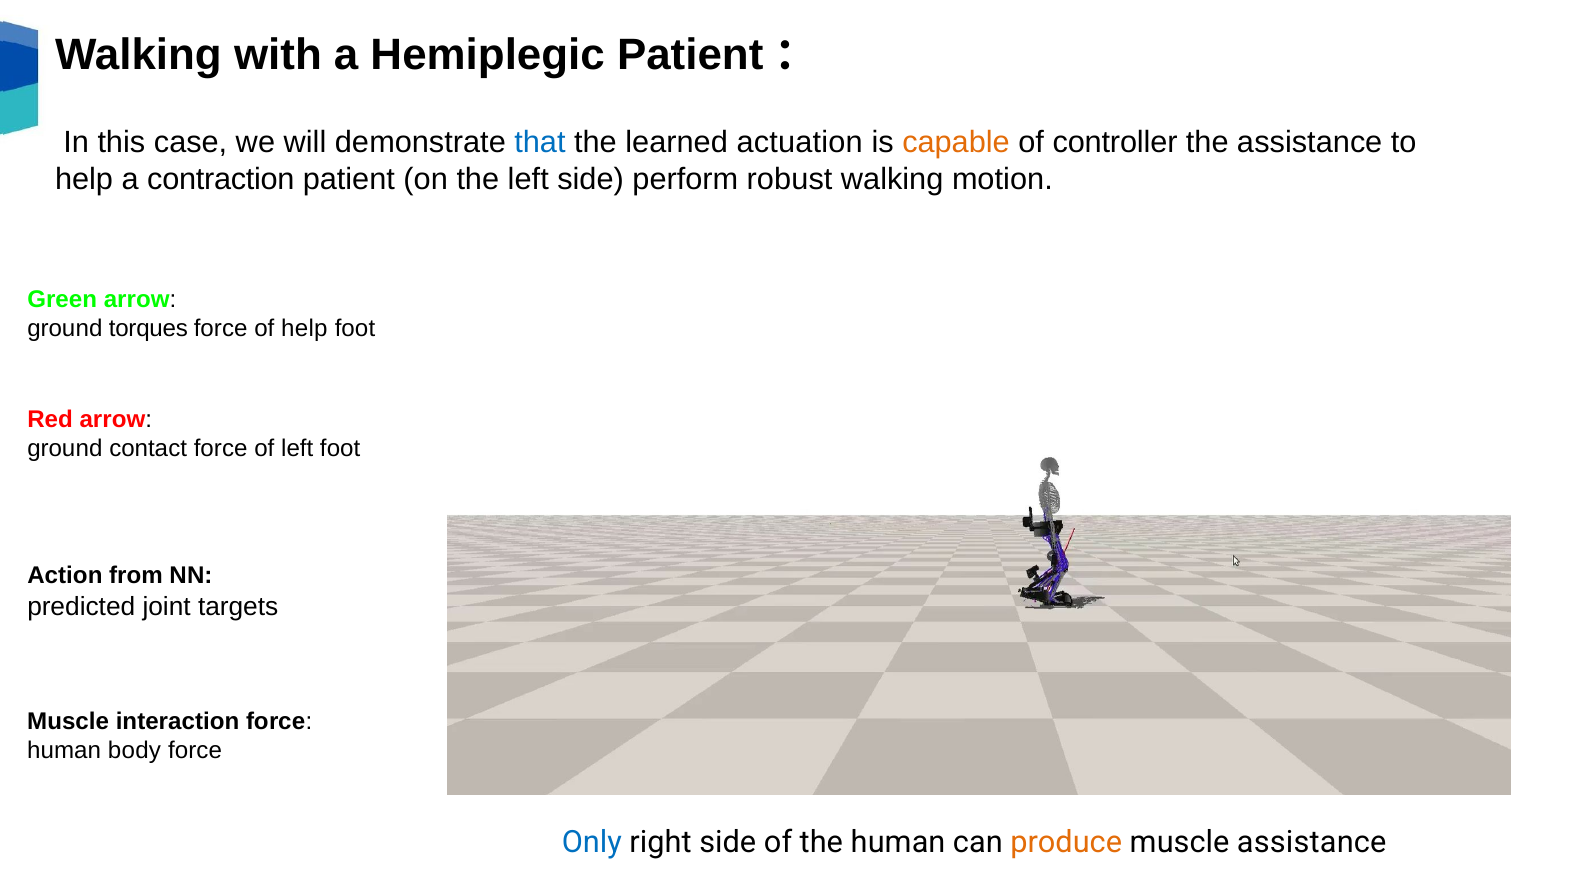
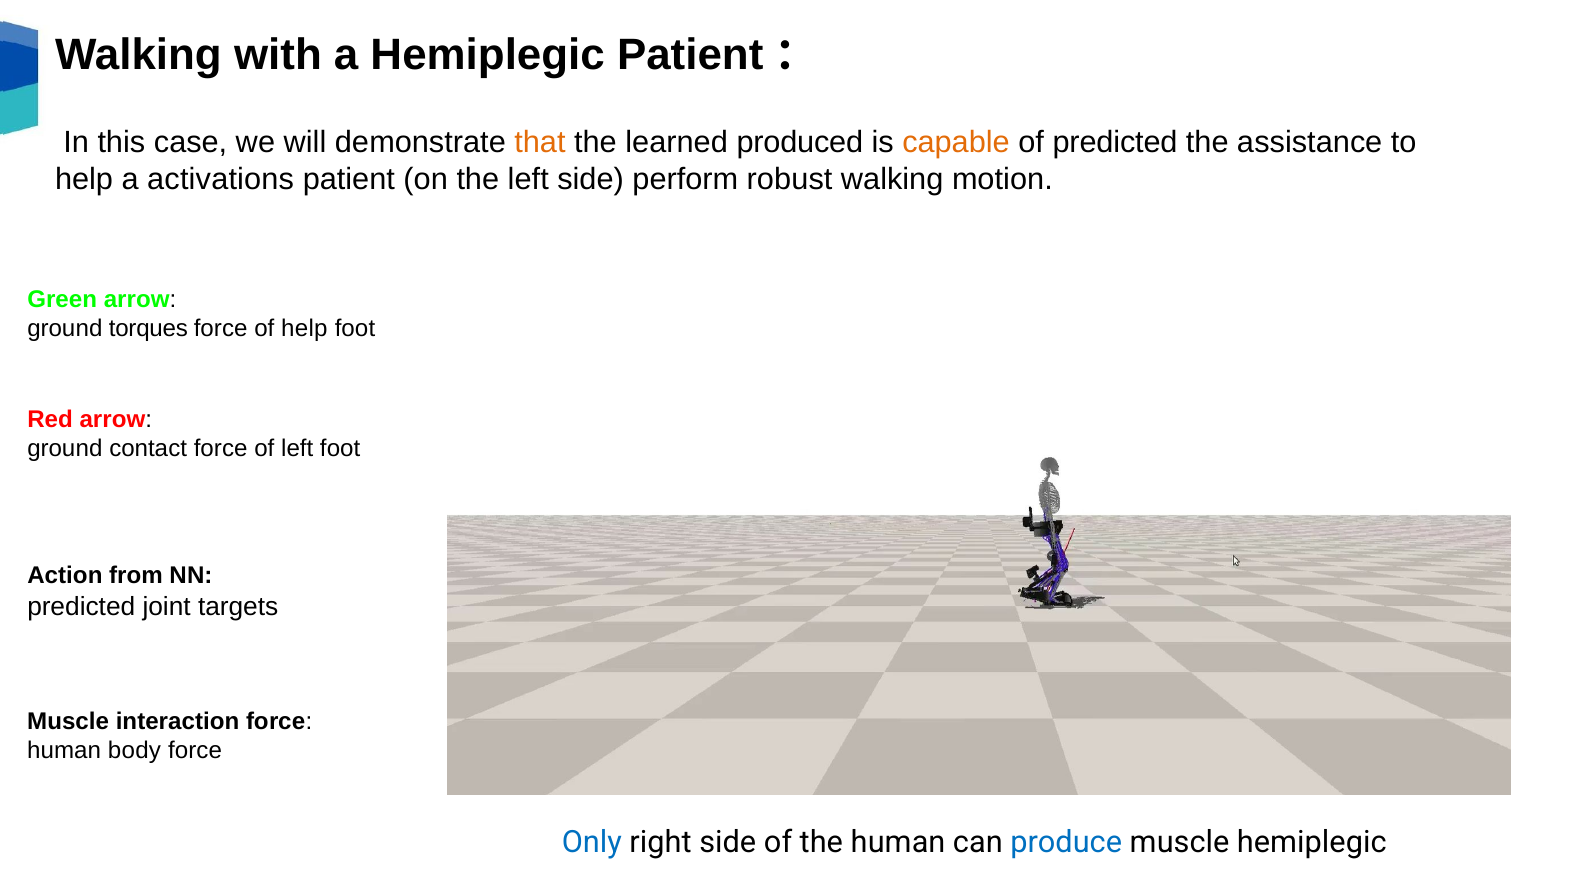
that colour: blue -> orange (540, 143)
actuation: actuation -> produced (800, 143)
of controller: controller -> predicted (1115, 143)
contraction: contraction -> activations (221, 179)
produce colour: orange -> blue (1066, 843)
muscle assistance: assistance -> hemiplegic (1312, 843)
